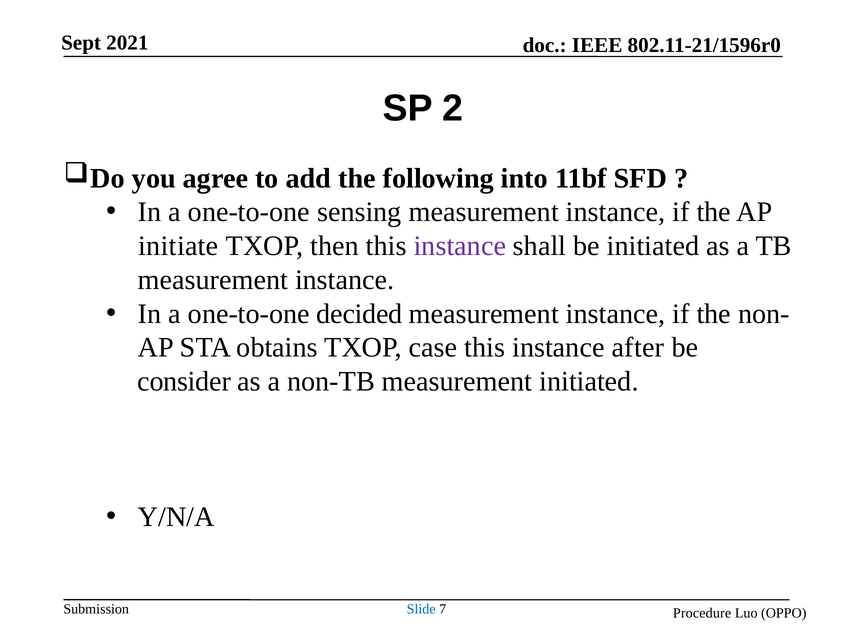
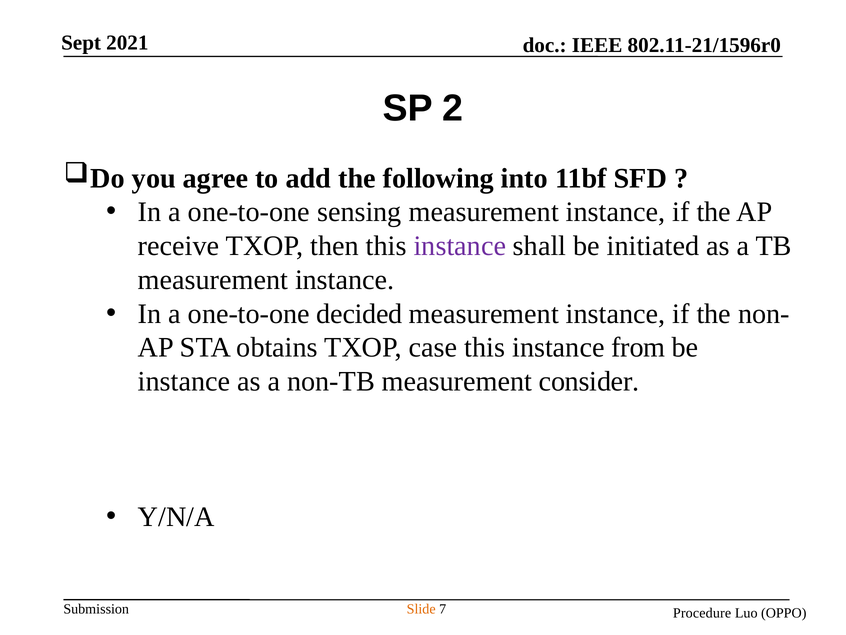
initiate: initiate -> receive (179, 246)
after: after -> from (638, 347)
consider: consider -> instance (184, 381)
measurement initiated: initiated -> consider (589, 381)
Slide colour: blue -> orange (421, 609)
